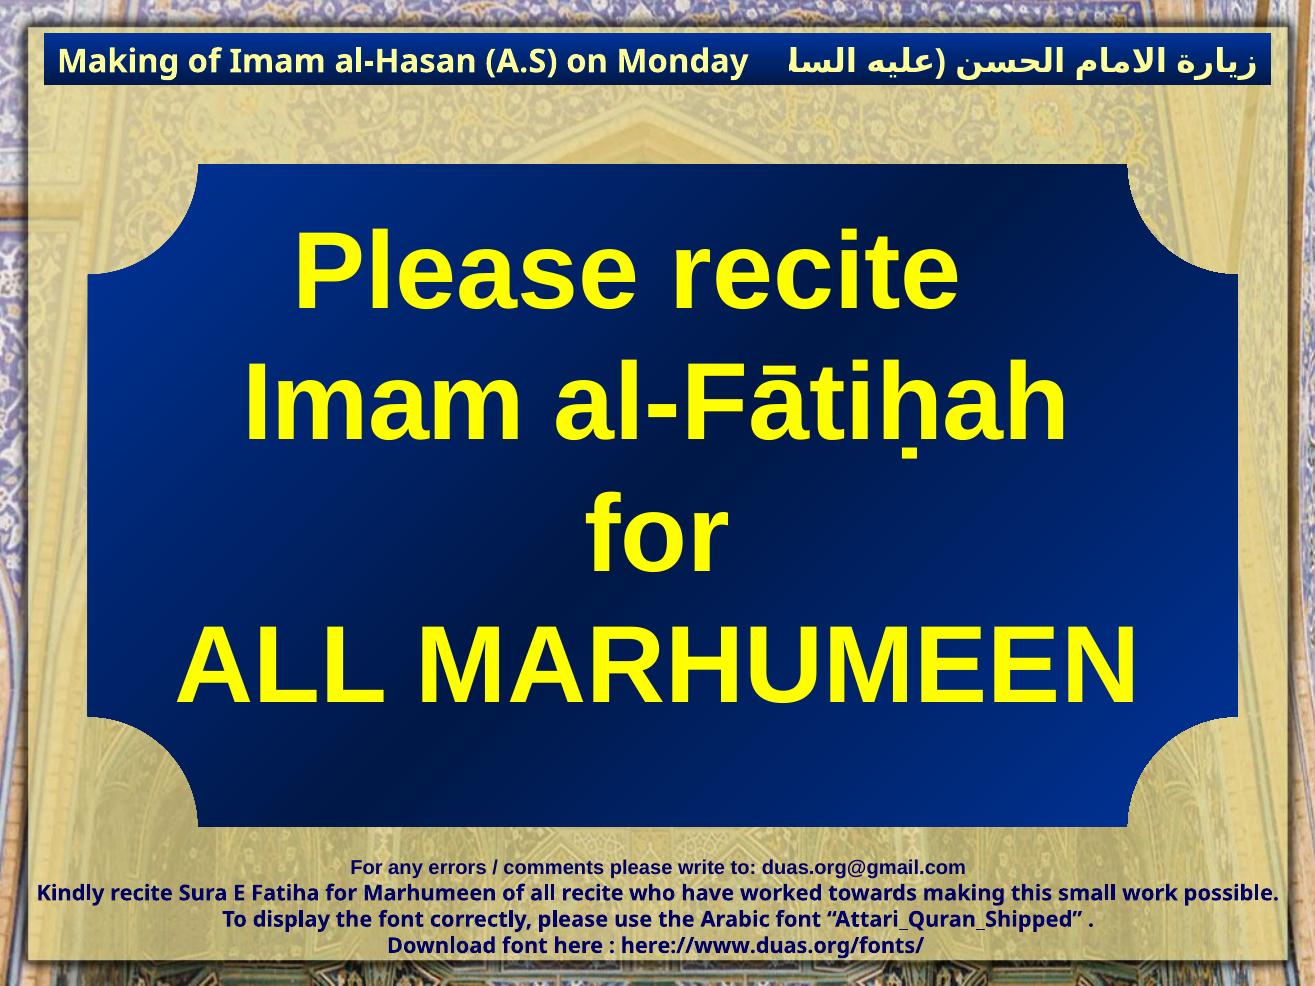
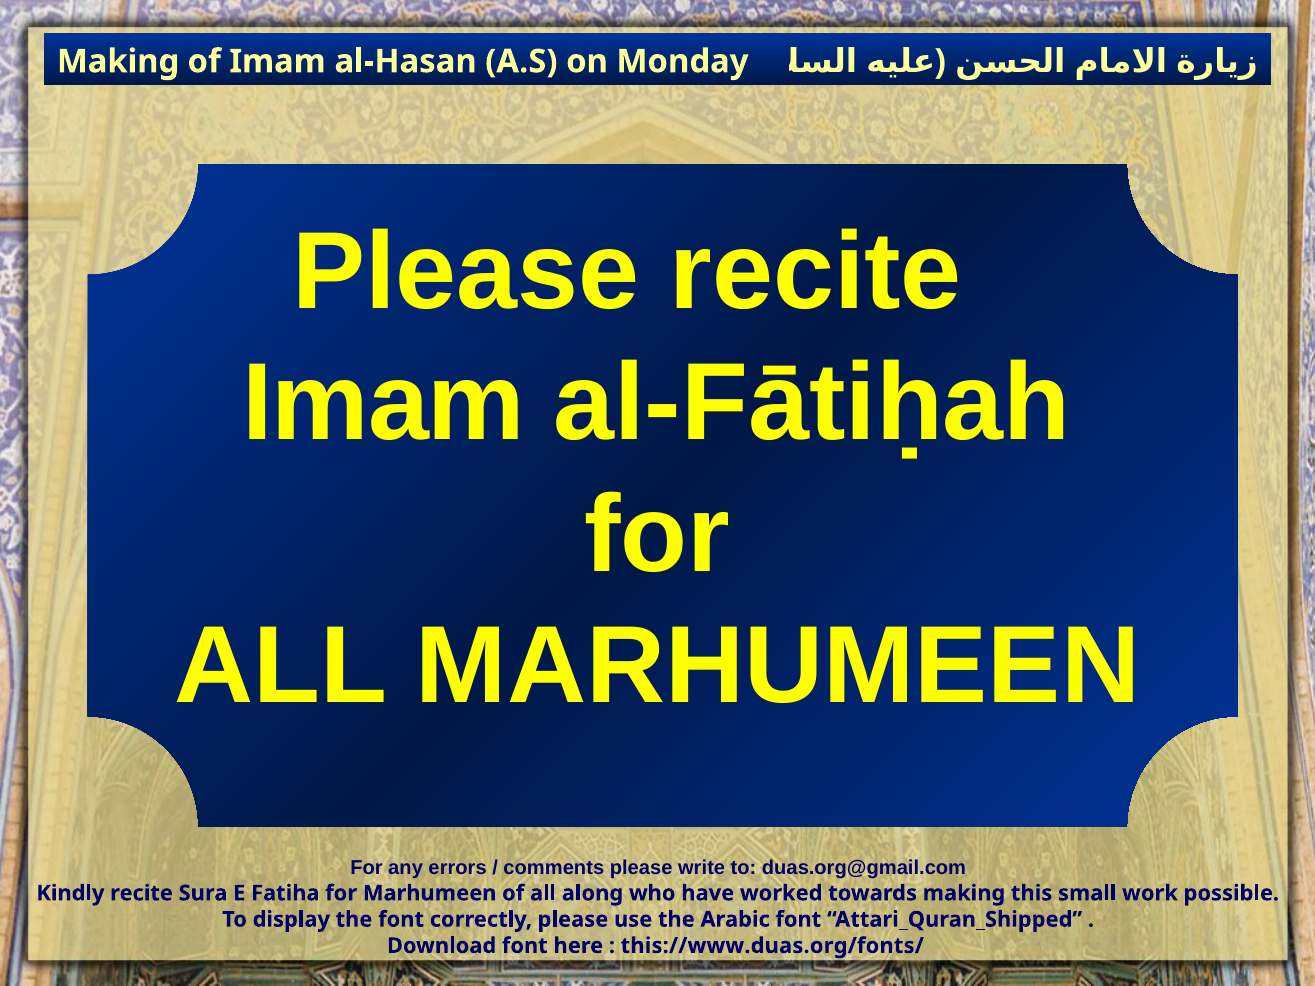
all recite: recite -> along (592, 893)
here://www.duas.org/fonts/: here://www.duas.org/fonts/ -> this://www.duas.org/fonts/ (772, 946)
